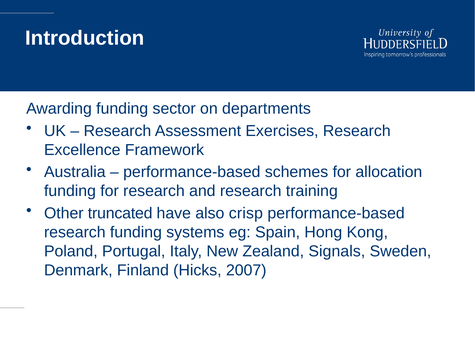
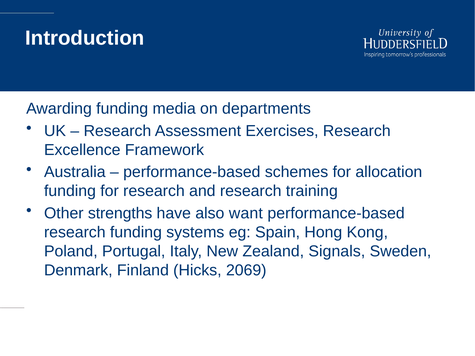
sector: sector -> media (174, 109)
truncated: truncated -> strengths (120, 213)
crisp: crisp -> want (246, 213)
2007: 2007 -> 2069 (246, 270)
